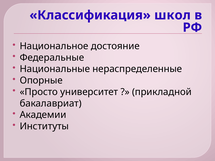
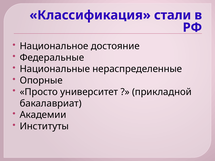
школ: школ -> стали (173, 15)
